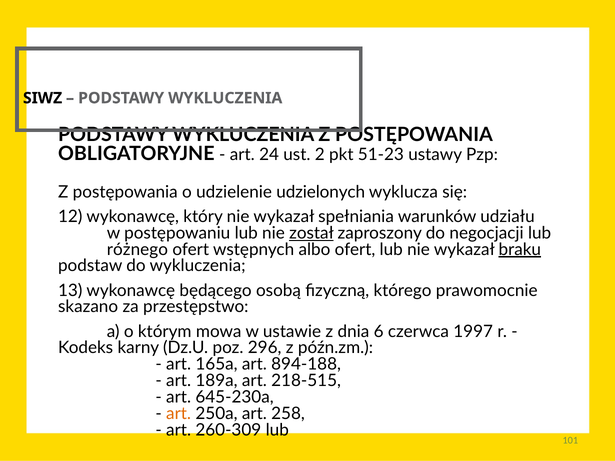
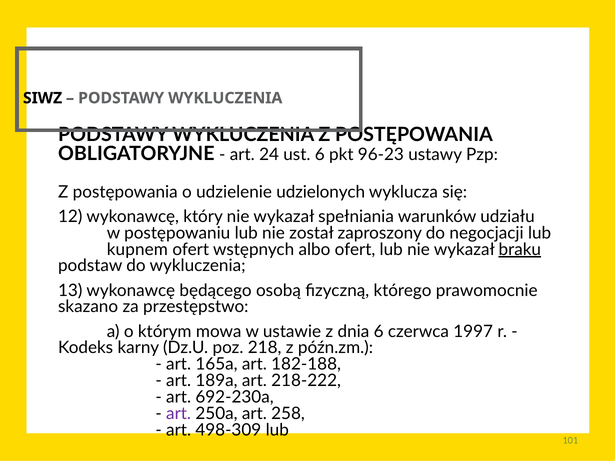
ust 2: 2 -> 6 (320, 155)
51-23: 51-23 -> 96-23 (381, 155)
został underline: present -> none (312, 233)
różnego: różnego -> kupnem (137, 250)
296: 296 -> 218 (265, 348)
894-188: 894-188 -> 182-188 (306, 364)
218-515: 218-515 -> 218-222 (306, 381)
645-230a: 645-230a -> 692-230a (235, 397)
art colour: orange -> purple (179, 414)
260-309: 260-309 -> 498-309 (228, 430)
